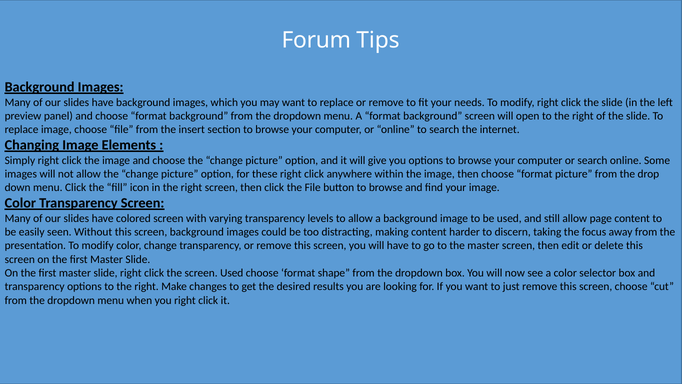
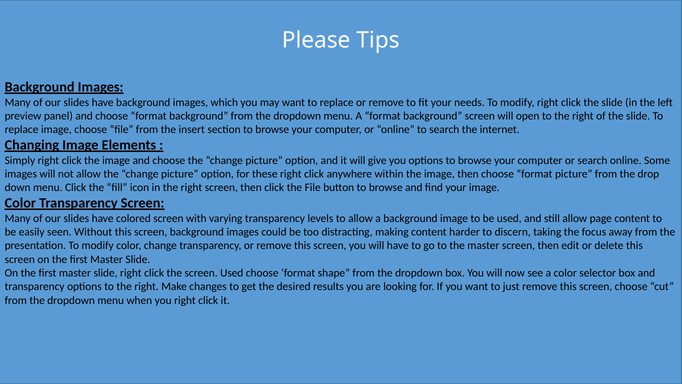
Forum: Forum -> Please (316, 40)
